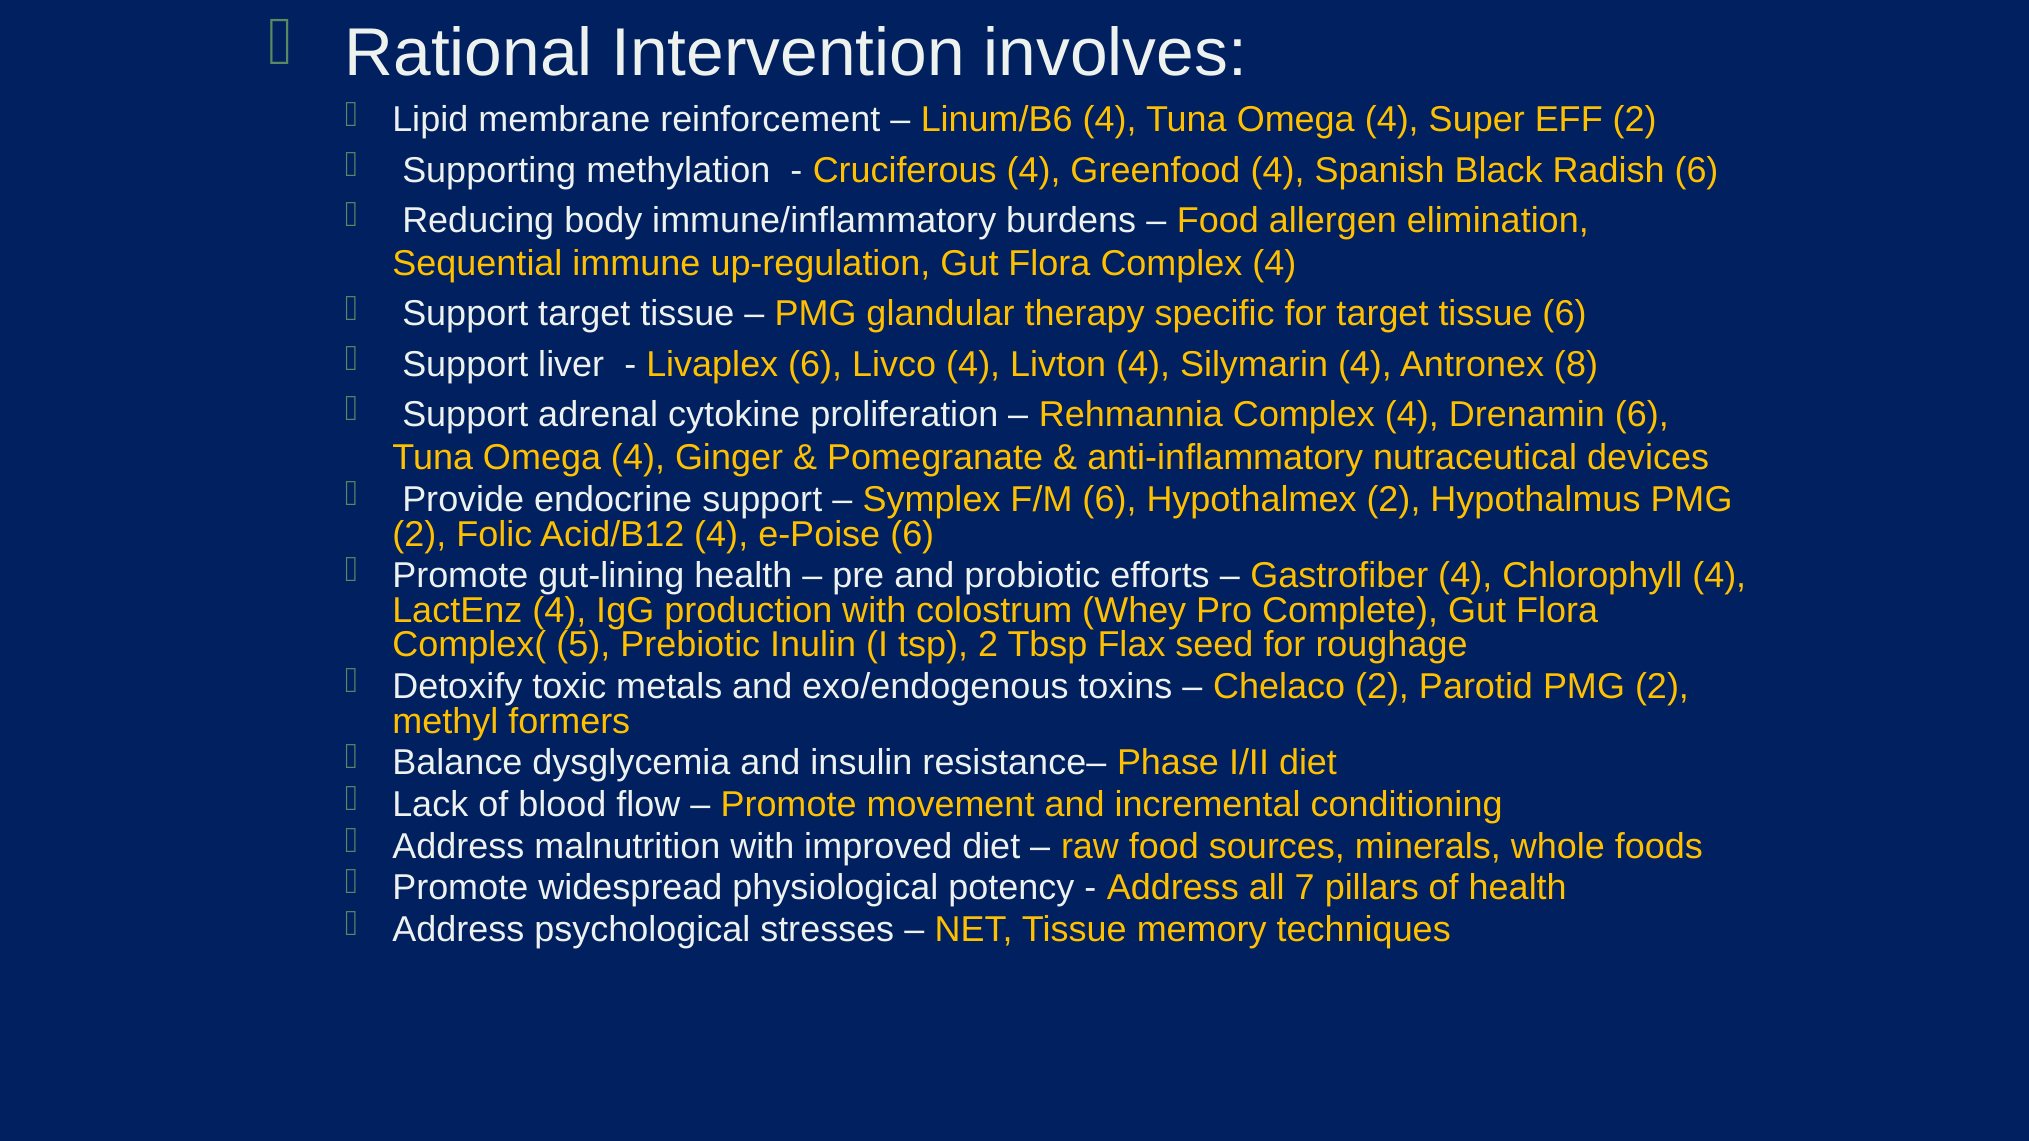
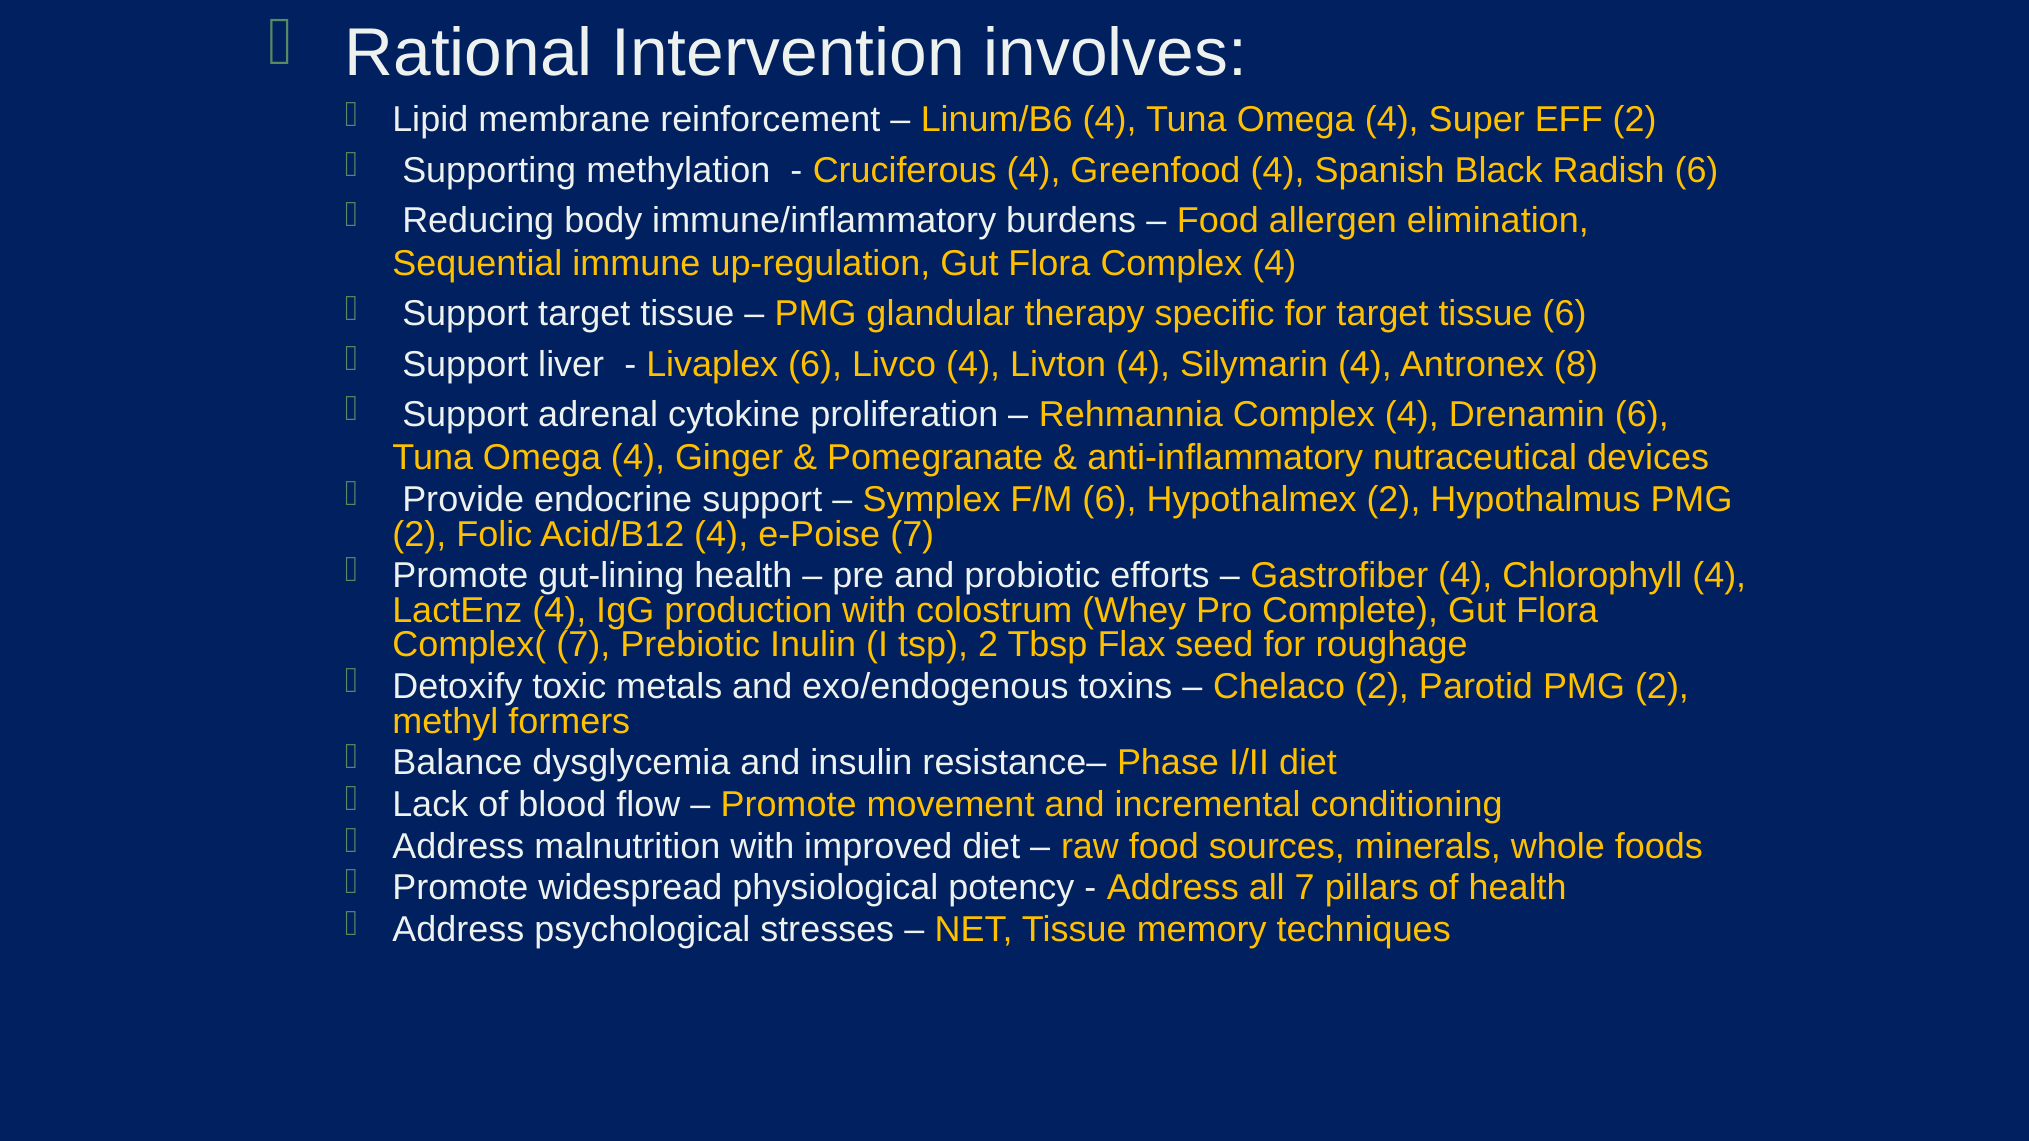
e-Poise 6: 6 -> 7 (912, 534)
Complex( 5: 5 -> 7 (583, 645)
